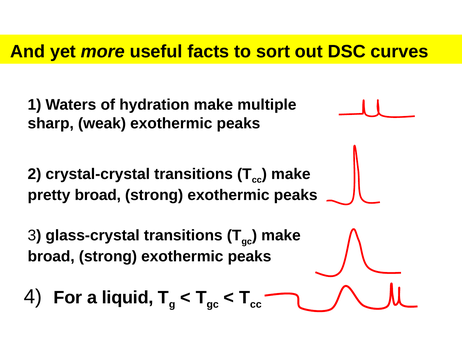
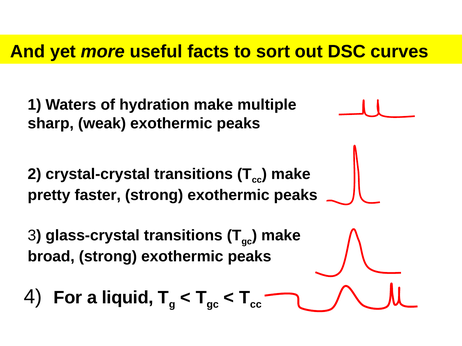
pretty broad: broad -> faster (98, 195)
